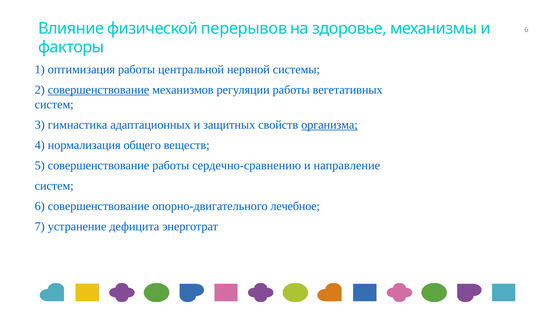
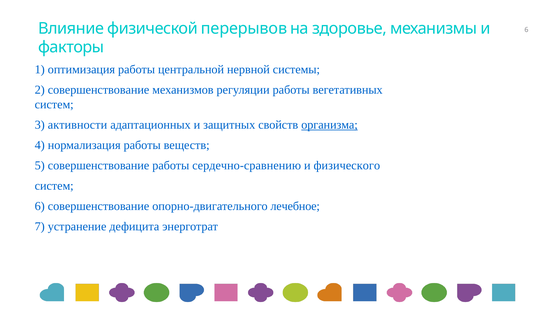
совершенствование underline: present -> none (99, 90)
гимнастика: гимнастика -> активности (77, 125)
нормализация общего: общего -> работы (142, 145)
направление: направление -> физического (347, 166)
